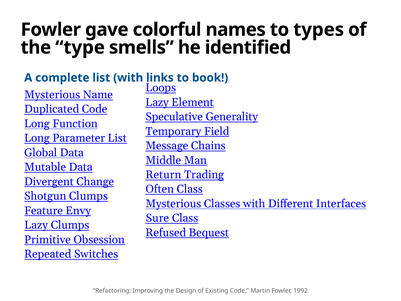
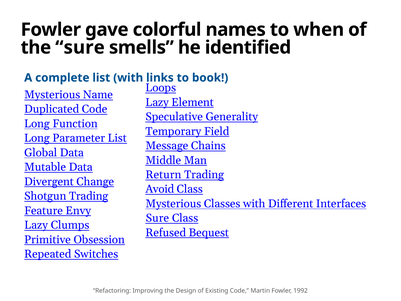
types: types -> when (319, 30)
the type: type -> sure (80, 47)
Often: Often -> Avoid (160, 189)
Shotgun Clumps: Clumps -> Trading (89, 196)
